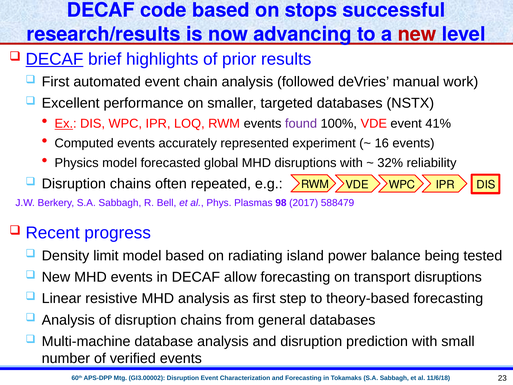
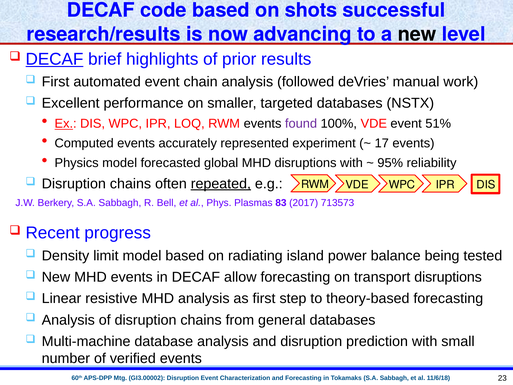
stops: stops -> shots (311, 10)
new colour: red -> black (417, 34)
41%: 41% -> 51% (438, 124)
16: 16 -> 17 (382, 143)
32%: 32% -> 95% (390, 163)
repeated underline: none -> present (221, 184)
98: 98 -> 83 (281, 203)
588479: 588479 -> 713573 (338, 203)
